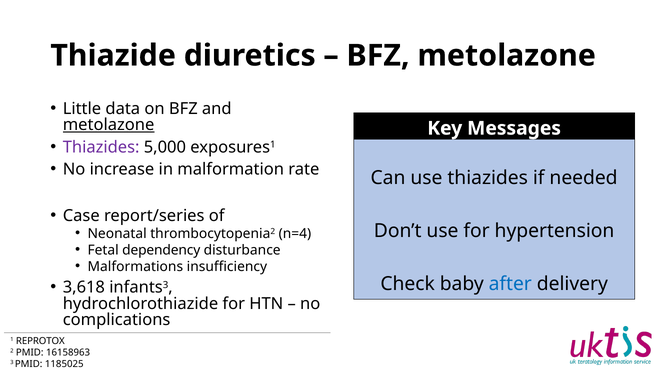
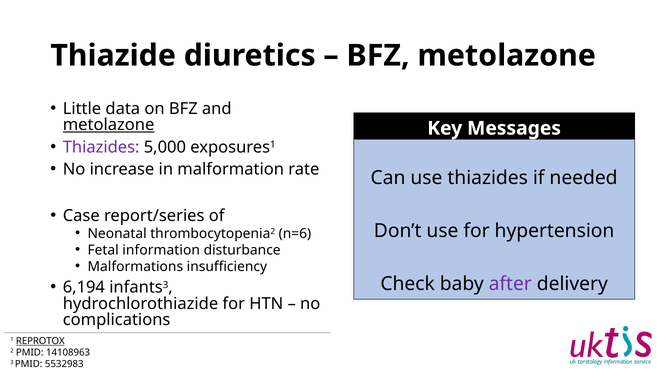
n=4: n=4 -> n=6 (295, 234)
dependency: dependency -> information (161, 250)
after colour: blue -> purple (510, 284)
3,618: 3,618 -> 6,194 (84, 287)
REPROTOX underline: none -> present (40, 341)
16158963: 16158963 -> 14108963 (68, 352)
1185025: 1185025 -> 5532983 (64, 364)
